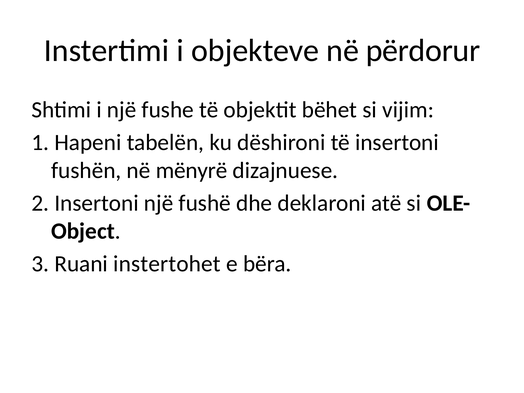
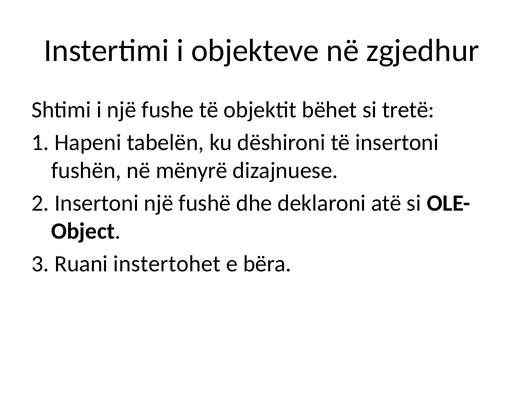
përdorur: përdorur -> zgjedhur (423, 51)
vijim: vijim -> tretë (408, 110)
